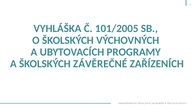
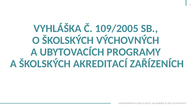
101/2005: 101/2005 -> 109/2005 (117, 29)
ZÁVĚREČNÉ: ZÁVĚREČNÉ -> AKREDITACÍ (100, 64)
